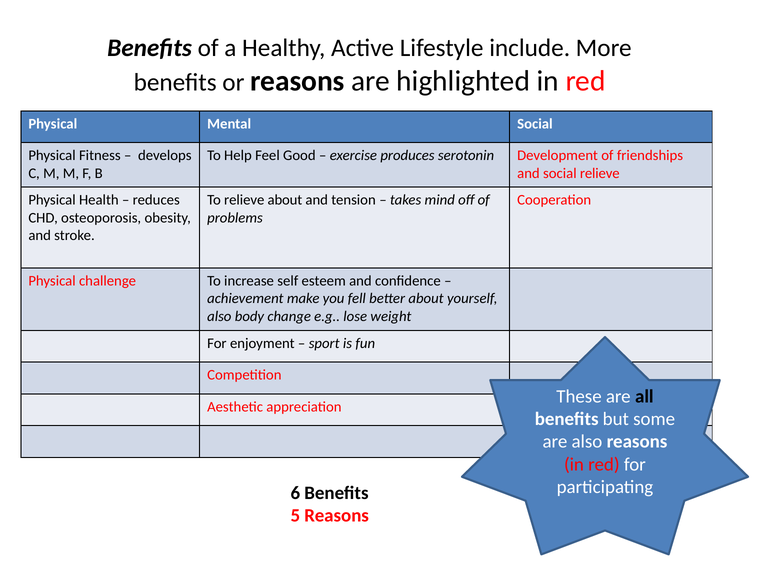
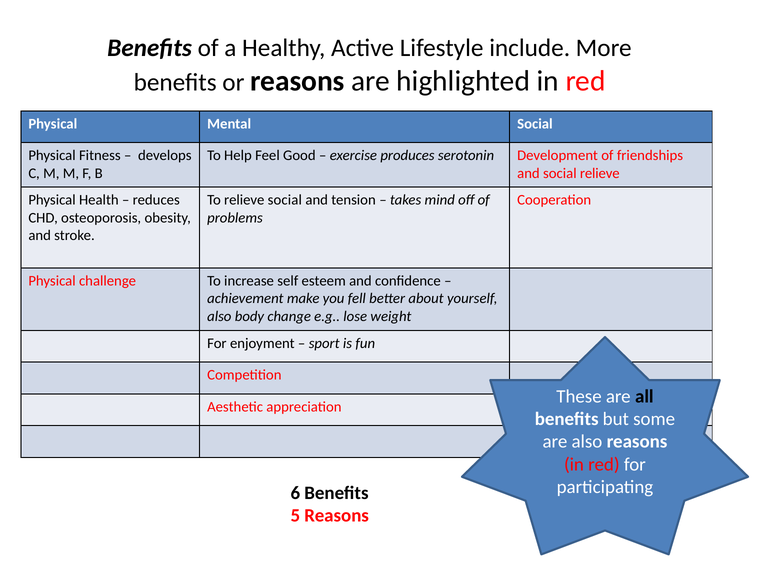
relieve about: about -> social (285, 200)
